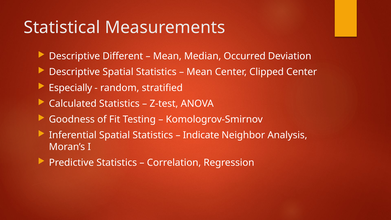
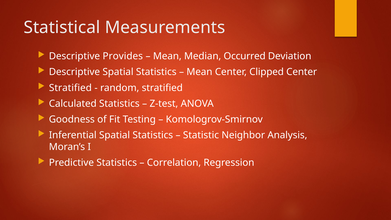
Different: Different -> Provides (123, 56)
Especially: Especially -> Stratified (70, 88)
Indicate: Indicate -> Statistic (201, 135)
